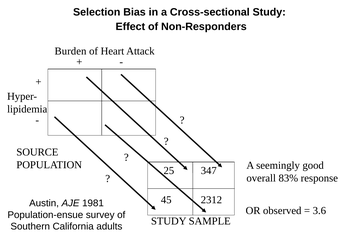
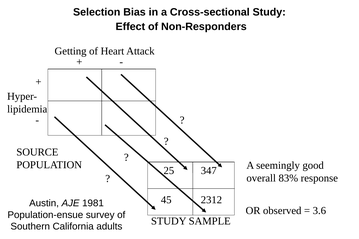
Burden: Burden -> Getting (71, 51)
